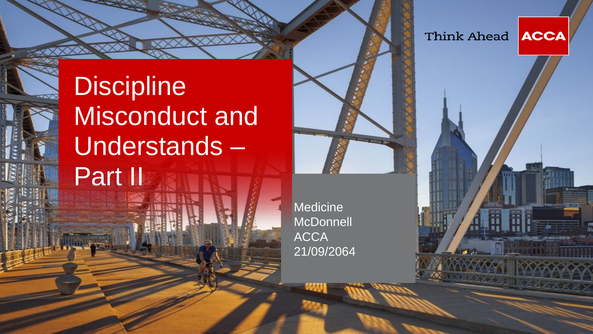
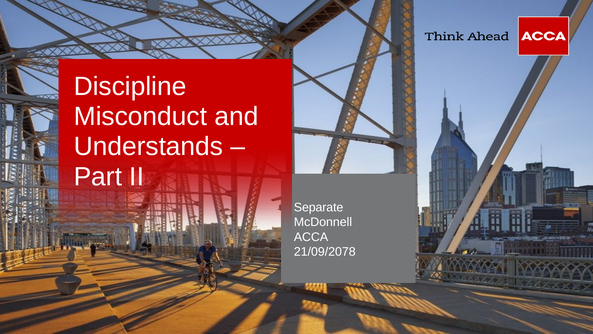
Medicine: Medicine -> Separate (319, 207)
21/09/2064: 21/09/2064 -> 21/09/2078 (325, 252)
